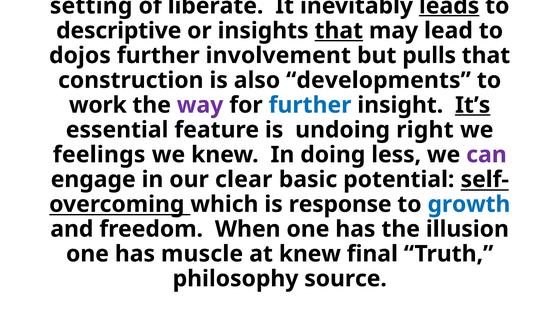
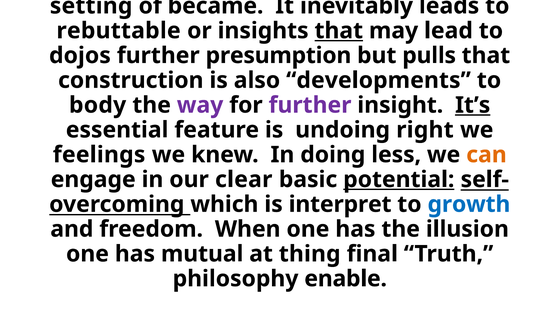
liberate: liberate -> became (216, 6)
leads underline: present -> none (449, 6)
descriptive: descriptive -> rebuttable (119, 31)
involvement: involvement -> presumption (278, 55)
work: work -> body (98, 105)
further colour: blue -> purple (310, 105)
can colour: purple -> orange (486, 155)
potential underline: none -> present (399, 179)
response: response -> interpret (340, 204)
muscle: muscle -> mutual (202, 254)
at knew: knew -> thing (310, 254)
source: source -> enable (346, 279)
